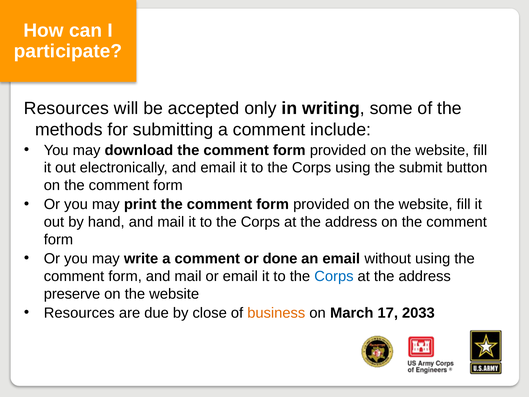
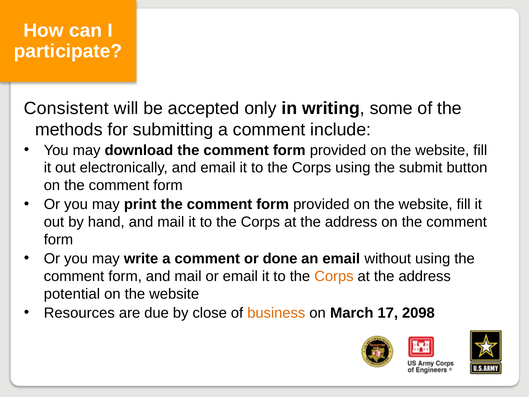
Resources: Resources -> Consistent (66, 108)
Corps colour: blue -> orange (334, 276)
preserve: preserve -> potential (72, 294)
2033: 2033 -> 2098 (418, 313)
